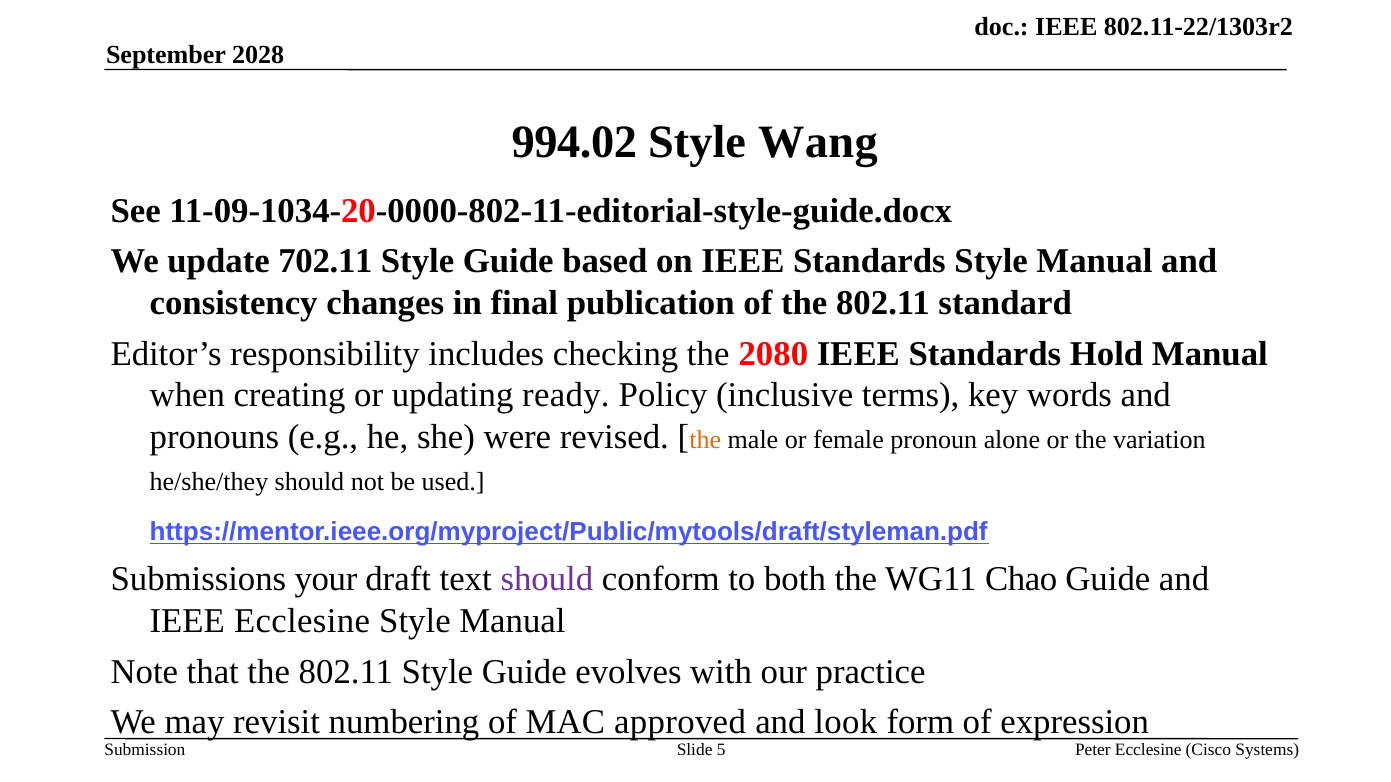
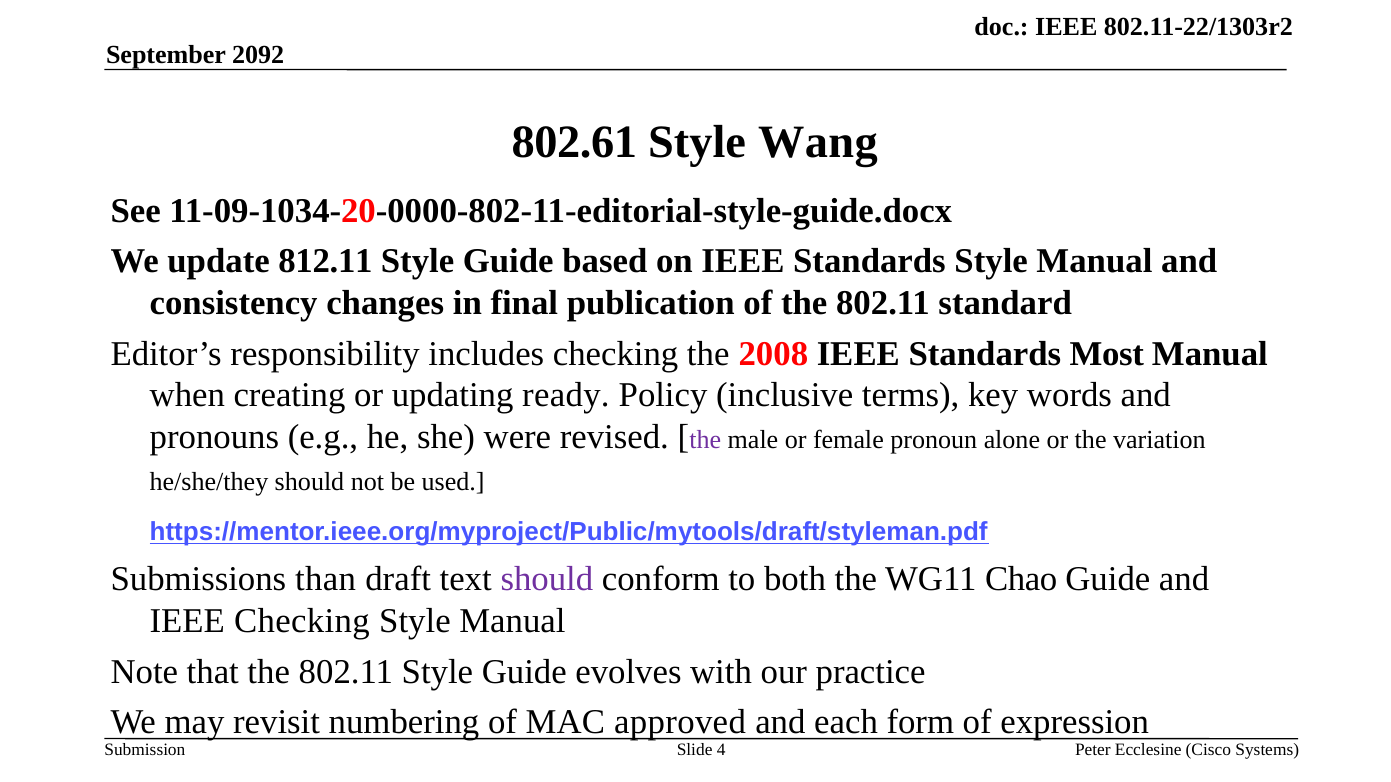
2028: 2028 -> 2092 (258, 55)
994.02: 994.02 -> 802.61 (574, 142)
702.11: 702.11 -> 812.11 (325, 262)
2080: 2080 -> 2008 (773, 354)
Hold: Hold -> Most (1107, 354)
the colour: orange -> purple (705, 440)
your: your -> than (326, 580)
IEEE Ecclesine: Ecclesine -> Checking (302, 622)
look: look -> each (846, 722)
5: 5 -> 4 (721, 750)
